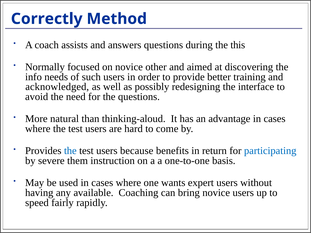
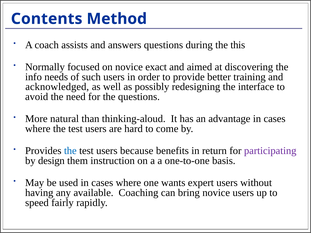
Correctly: Correctly -> Contents (47, 19)
other: other -> exact (156, 67)
participating colour: blue -> purple (270, 151)
severe: severe -> design (51, 161)
